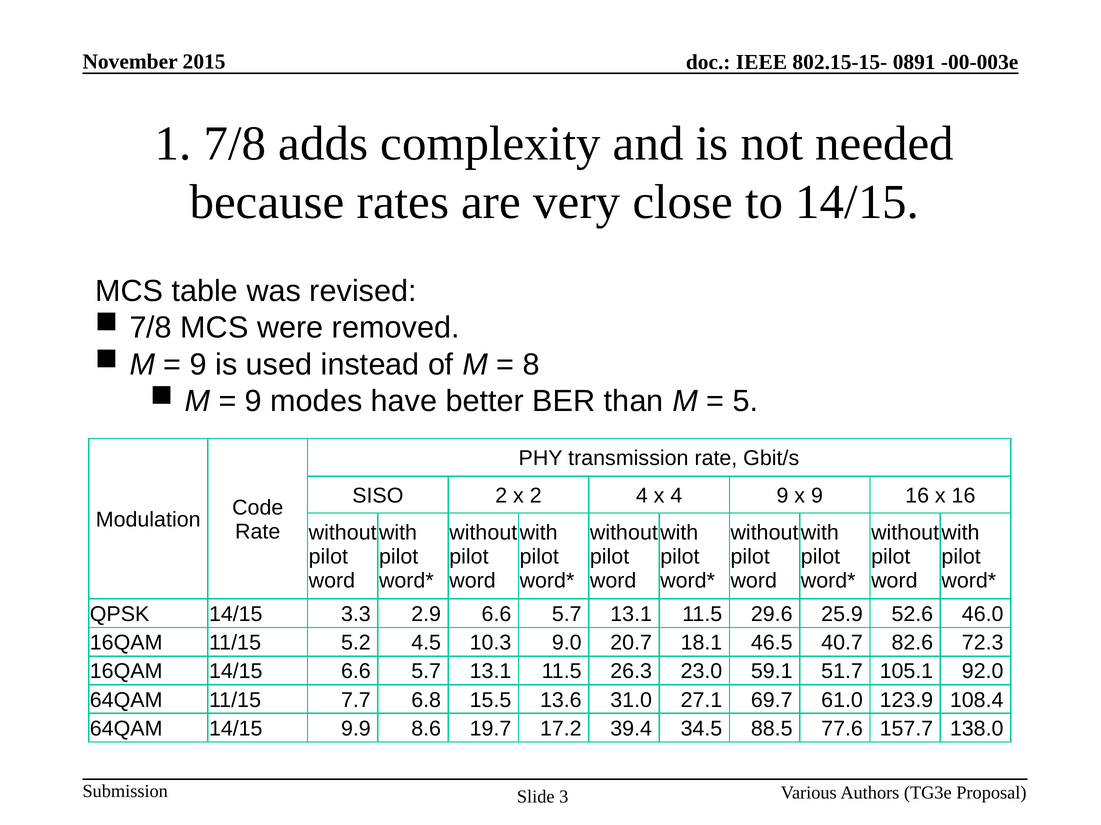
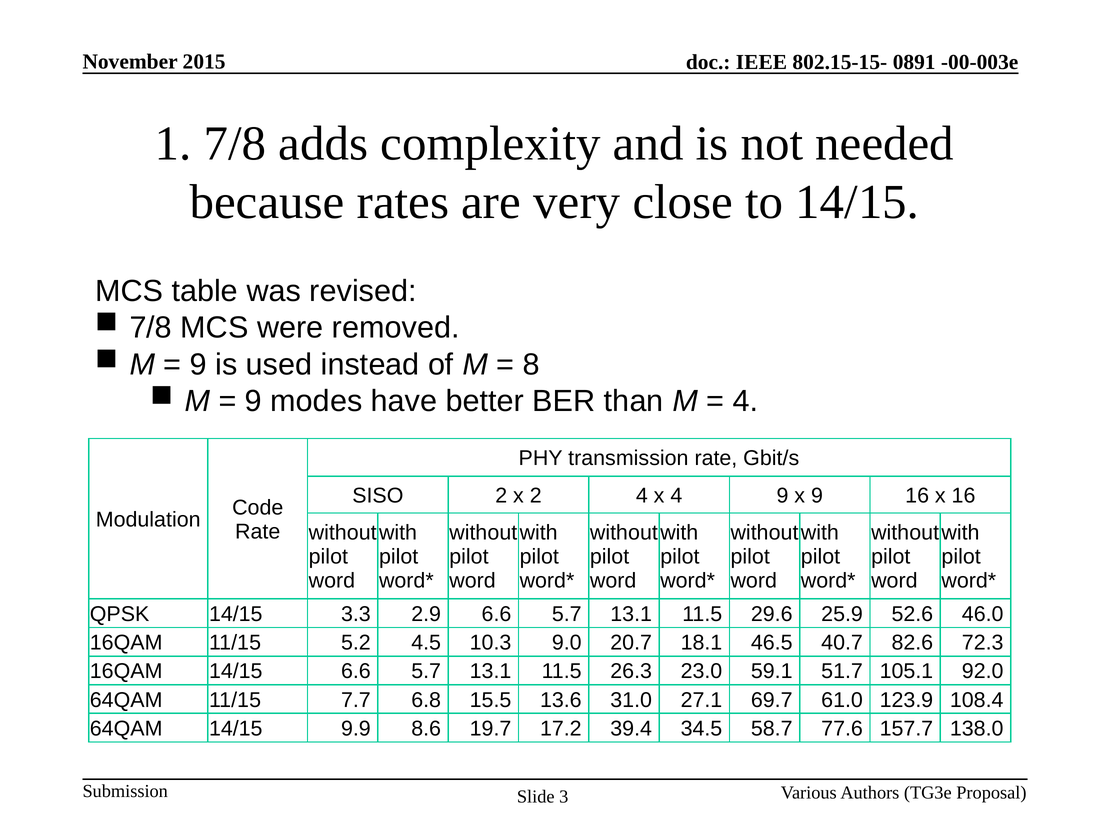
5: 5 -> 4 (746, 402)
88.5: 88.5 -> 58.7 (772, 729)
